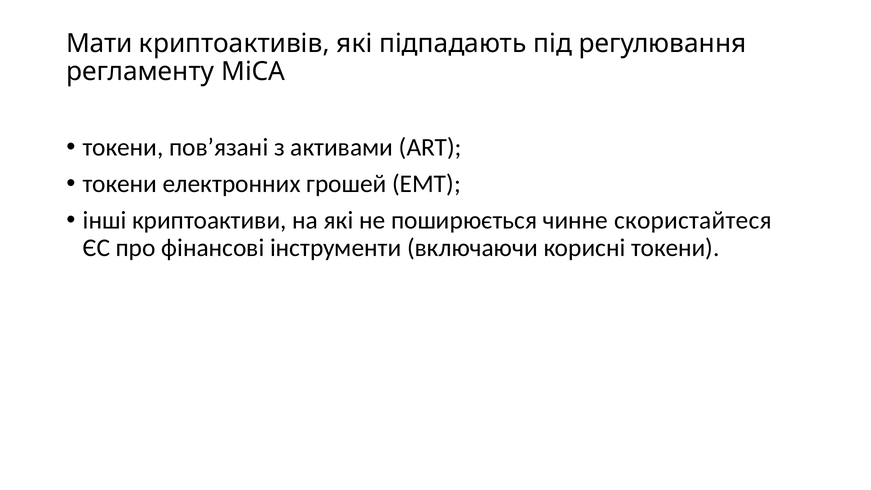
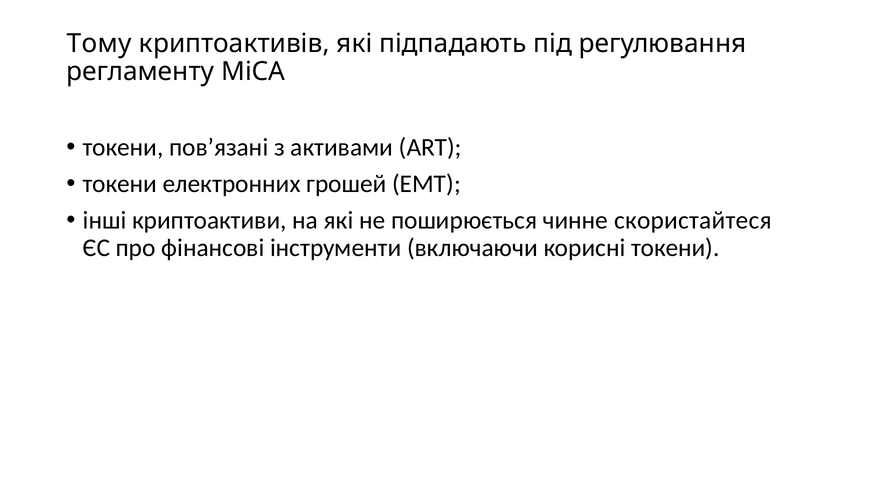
Мати: Мати -> Тому (99, 43)
